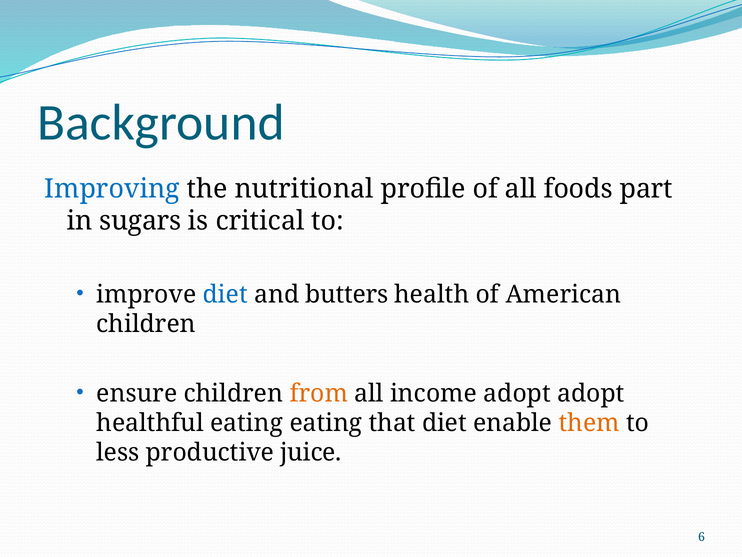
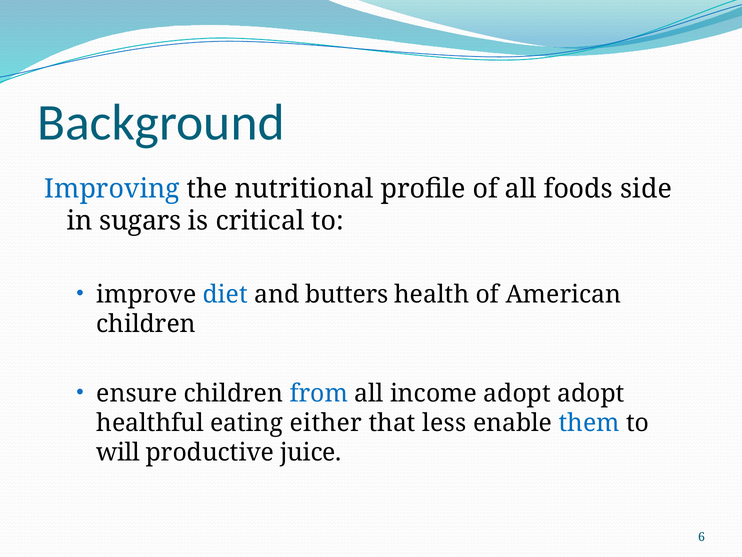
part: part -> side (646, 189)
from colour: orange -> blue (319, 393)
eating eating: eating -> either (326, 423)
that diet: diet -> less (444, 423)
them colour: orange -> blue (589, 423)
less: less -> will (118, 452)
